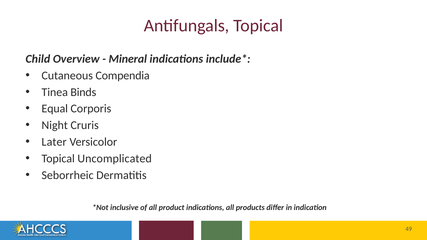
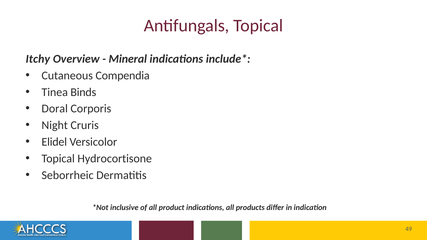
Child: Child -> Itchy (38, 59)
Equal: Equal -> Doral (55, 109)
Later: Later -> Elidel (54, 142)
Uncomplicated: Uncomplicated -> Hydrocortisone (115, 159)
